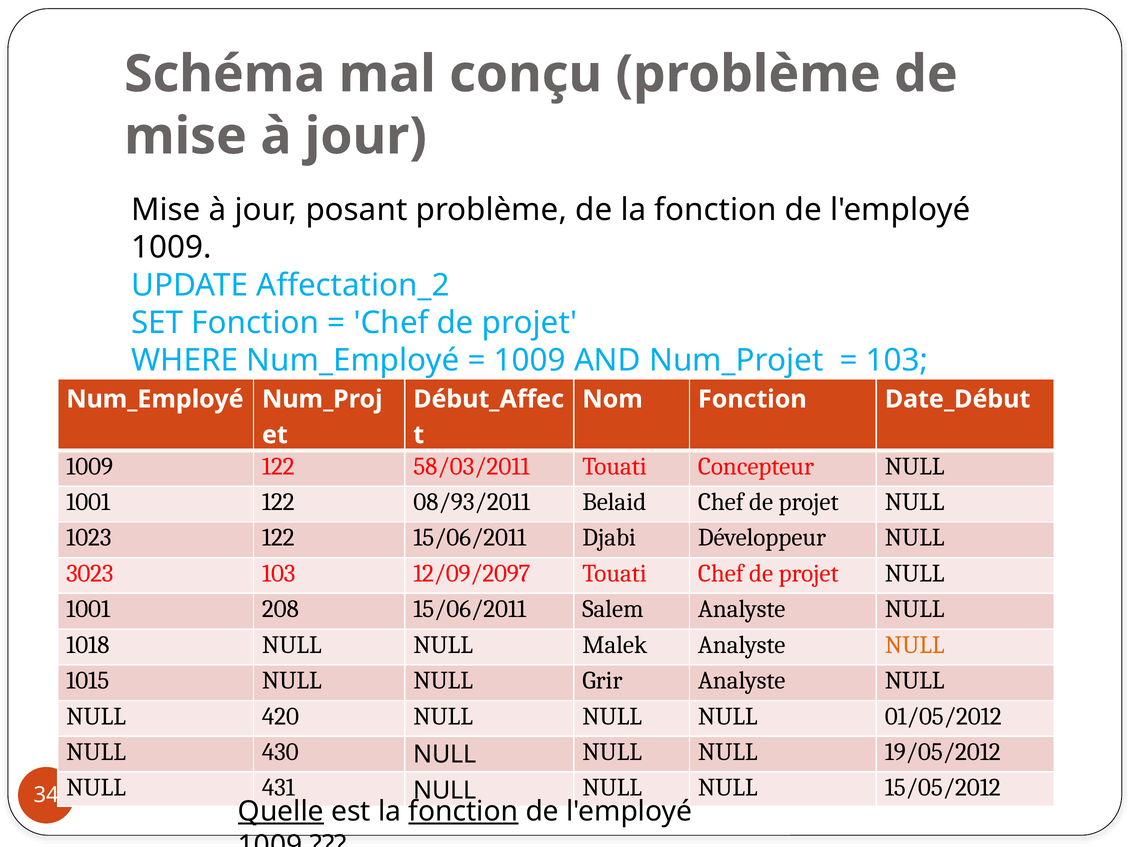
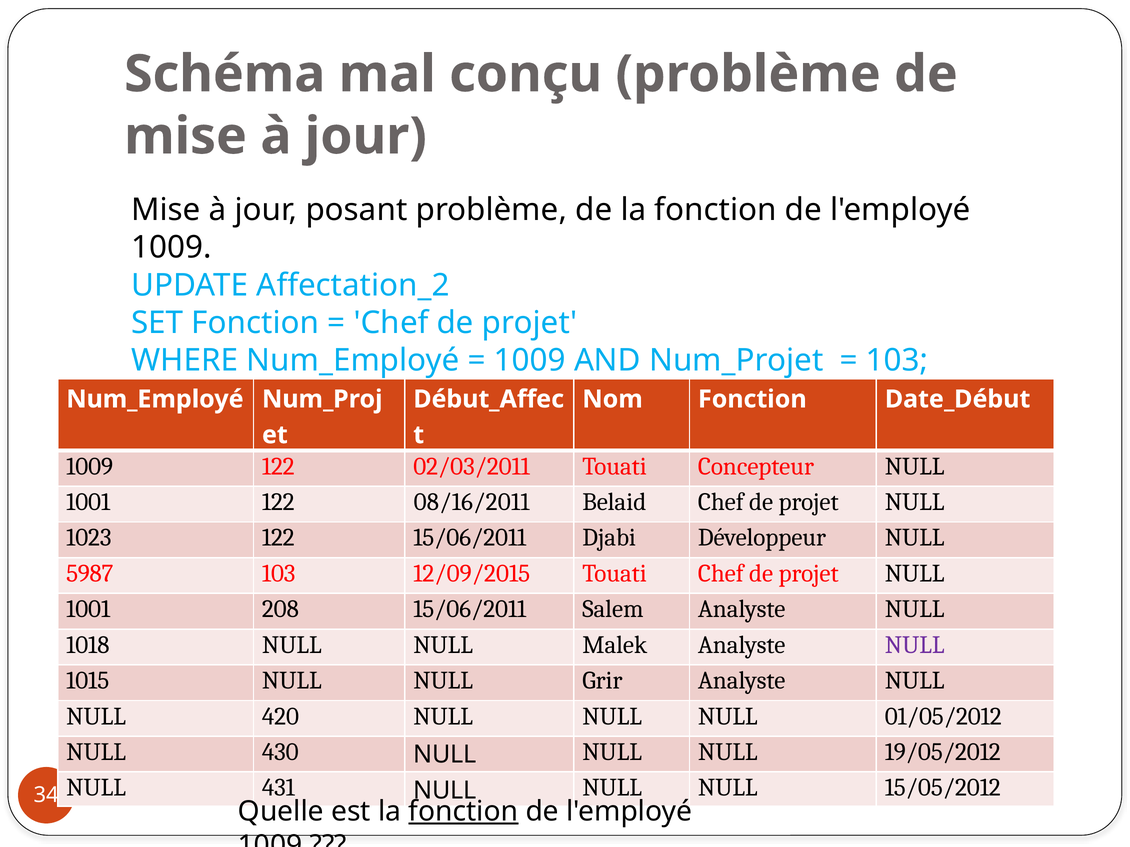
58/03/2011: 58/03/2011 -> 02/03/2011 (471, 467)
08/93/2011: 08/93/2011 -> 08/16/2011 (472, 502)
3023: 3023 -> 5987 (90, 574)
12/09/2097: 12/09/2097 -> 12/09/2015 (472, 574)
NULL colour: orange -> purple (915, 645)
Quelle underline: present -> none (281, 812)
